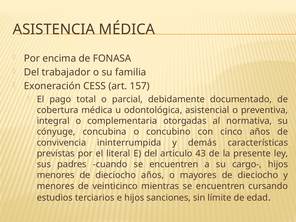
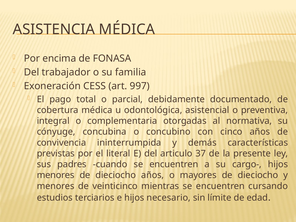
157: 157 -> 997 (140, 86)
43: 43 -> 37 (201, 153)
sanciones: sanciones -> necesario (169, 198)
